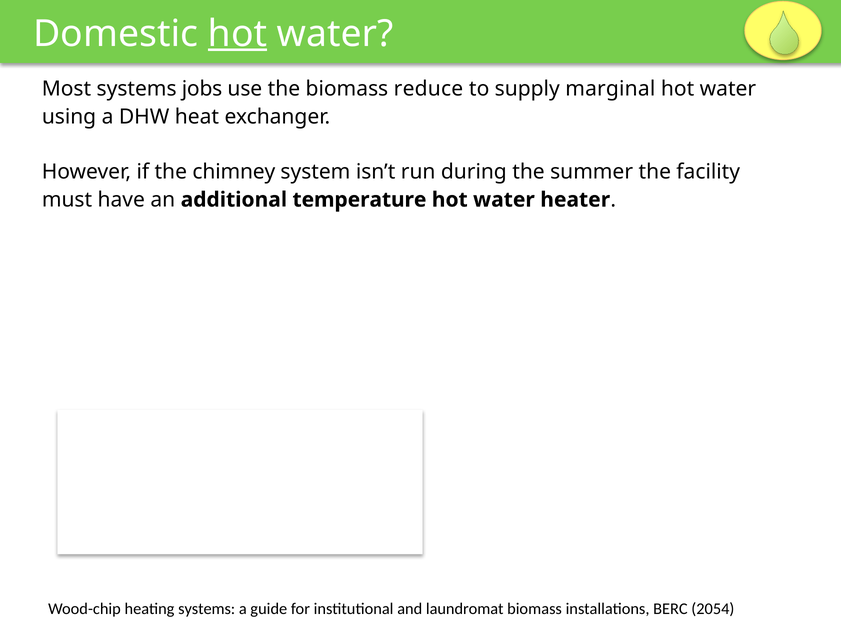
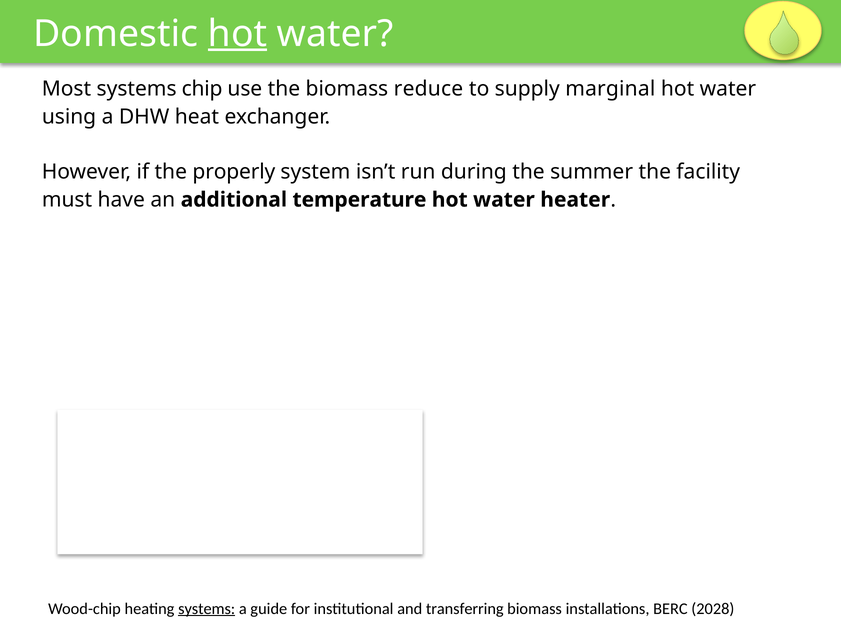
jobs: jobs -> chip (202, 89)
chimney: chimney -> properly (234, 172)
systems underline: none -> present (207, 609)
laundromat: laundromat -> transferring (465, 609)
2054: 2054 -> 2028 (713, 609)
